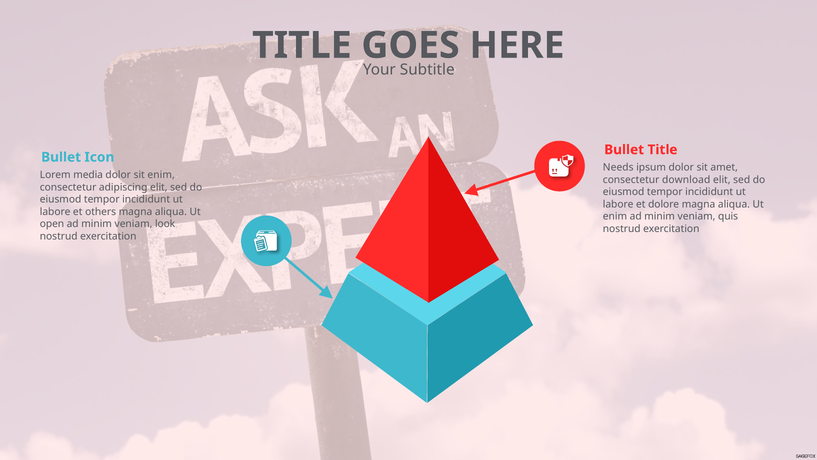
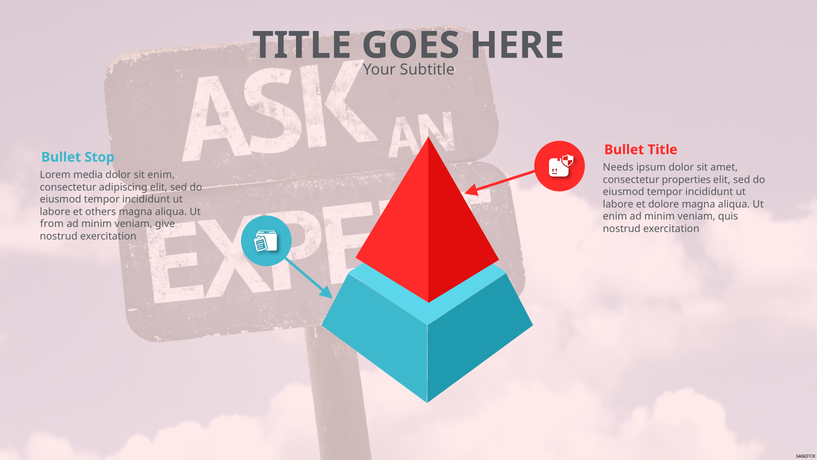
Icon: Icon -> Stop (99, 157)
download: download -> properties (686, 180)
open: open -> from (52, 224)
look: look -> give (165, 224)
